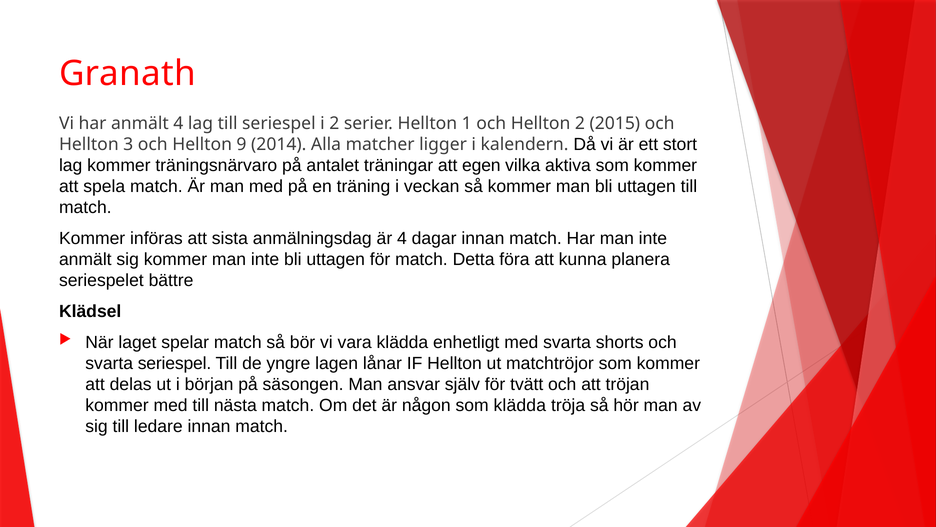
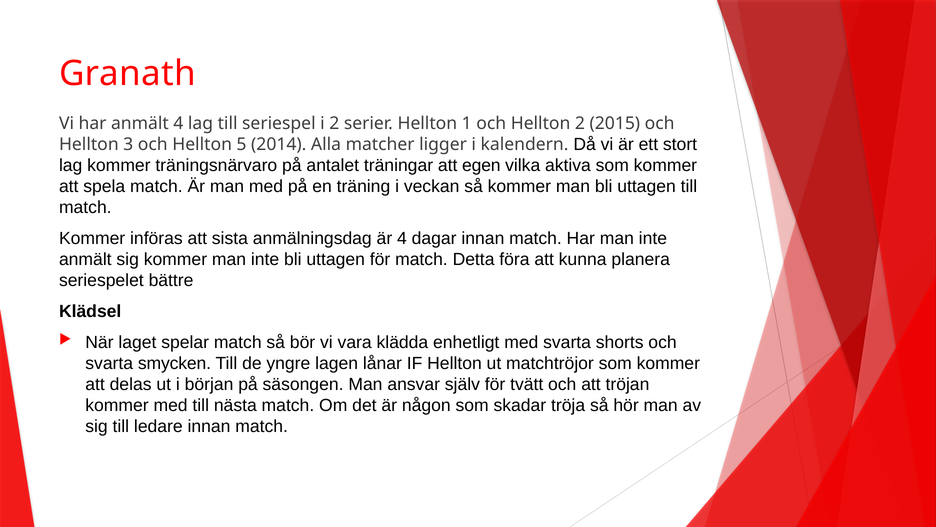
9: 9 -> 5 (242, 144)
svarta seriespel: seriespel -> smycken (174, 363)
som klädda: klädda -> skadar (520, 405)
